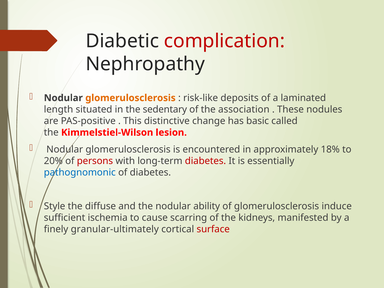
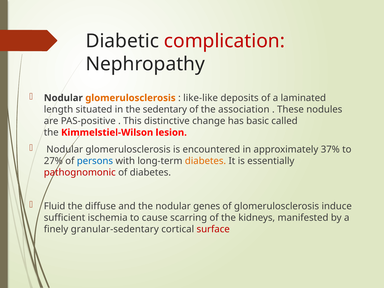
risk-like: risk-like -> like-like (201, 98)
18%: 18% -> 37% (330, 149)
20%: 20% -> 27% (53, 161)
persons colour: red -> blue (95, 161)
diabetes colour: red -> orange (205, 161)
pathognomonic colour: blue -> red (80, 172)
Style: Style -> Fluid (55, 206)
ability: ability -> genes (207, 206)
granular-ultimately: granular-ultimately -> granular-sedentary (115, 229)
